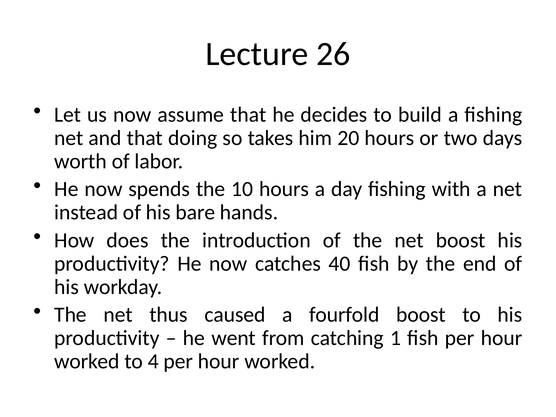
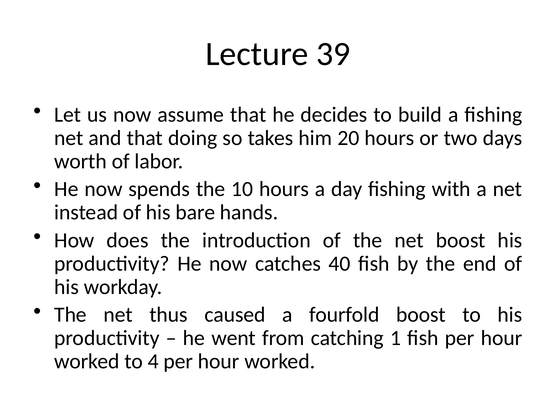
26: 26 -> 39 (333, 54)
